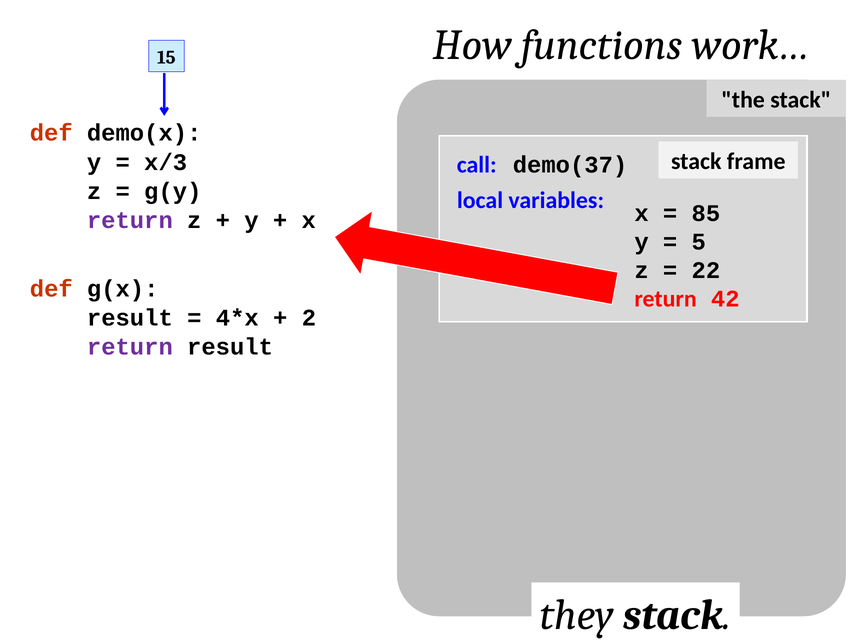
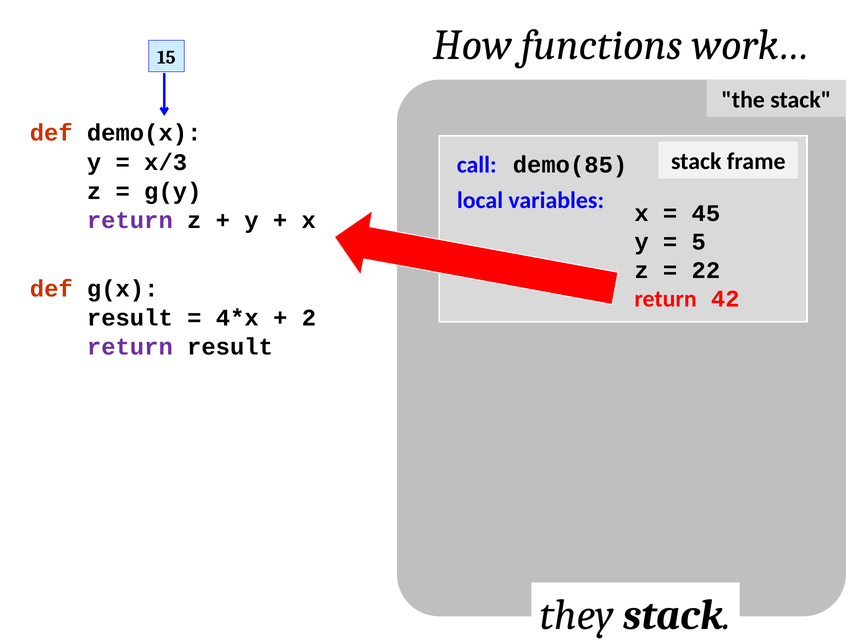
demo(37: demo(37 -> demo(85 (570, 165)
85: 85 -> 45 (706, 213)
